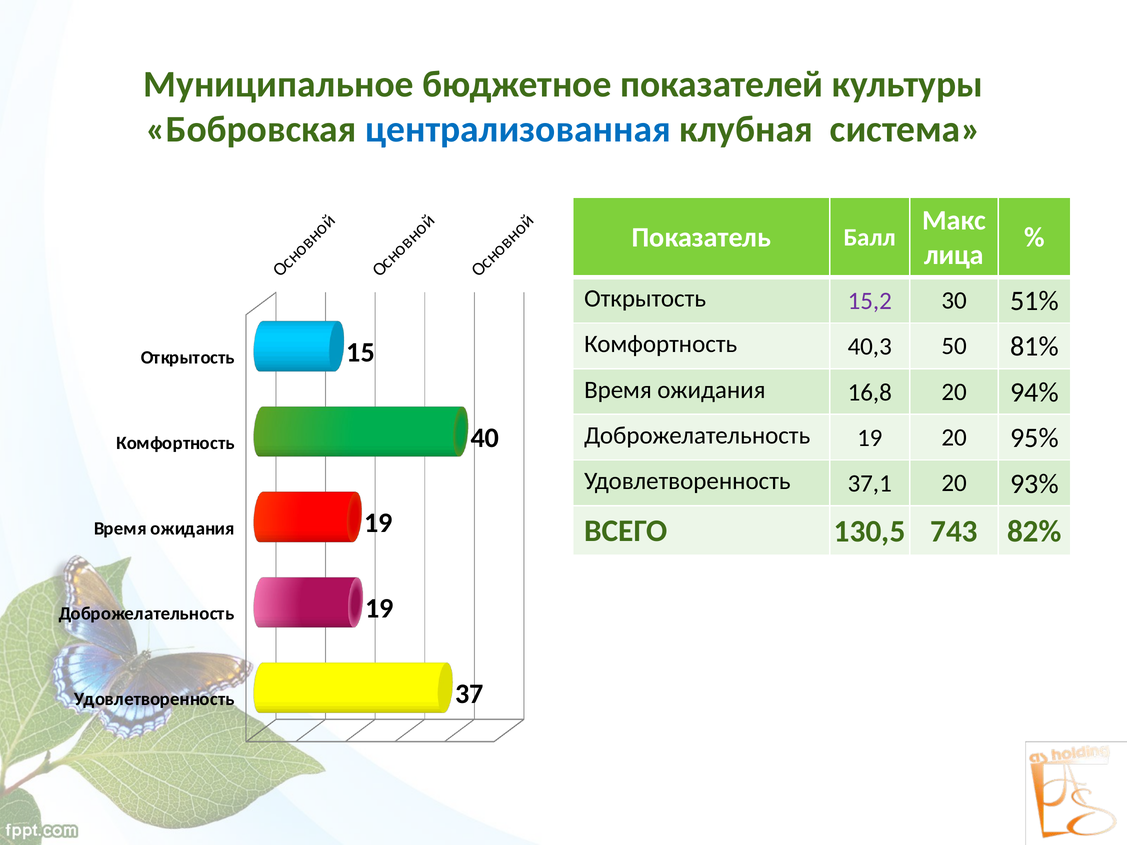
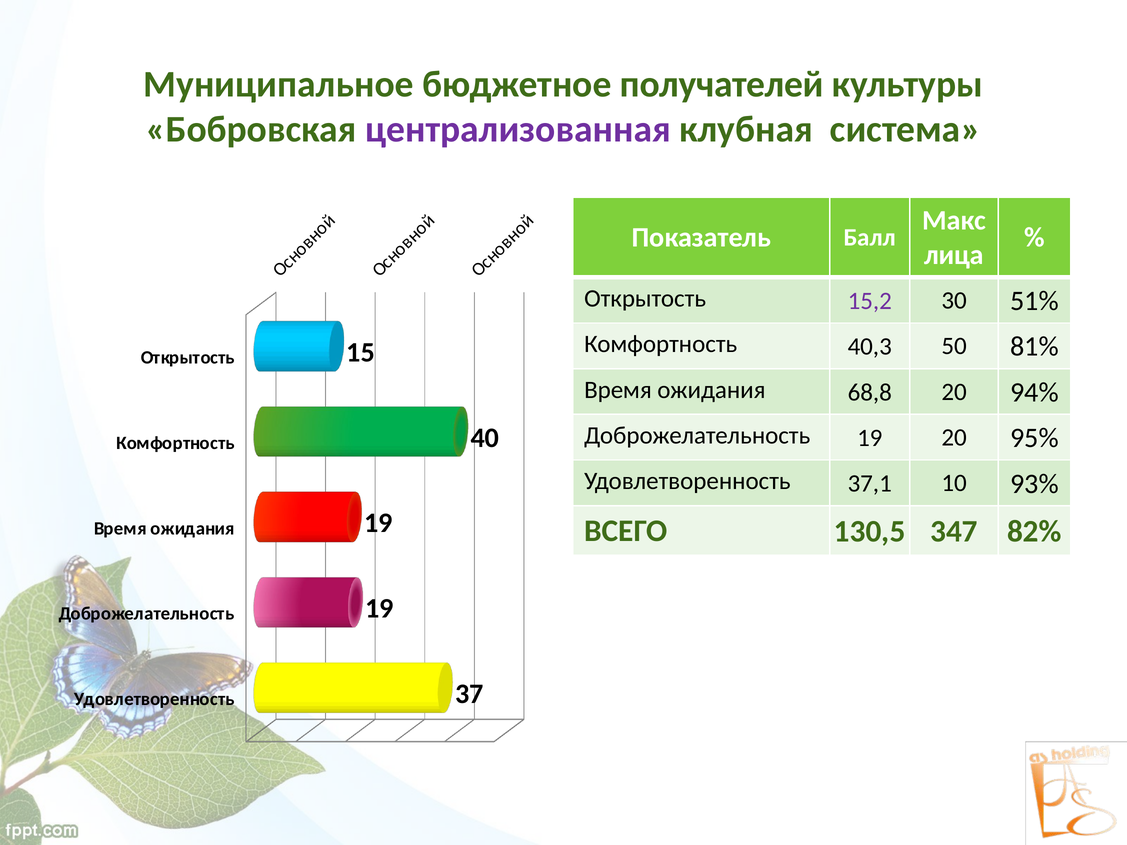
показателей: показателей -> получателей (722, 84)
централизованная colour: blue -> purple (518, 129)
16,8: 16,8 -> 68,8 (870, 392)
37,1 20: 20 -> 10 (954, 483)
743: 743 -> 347 (954, 532)
